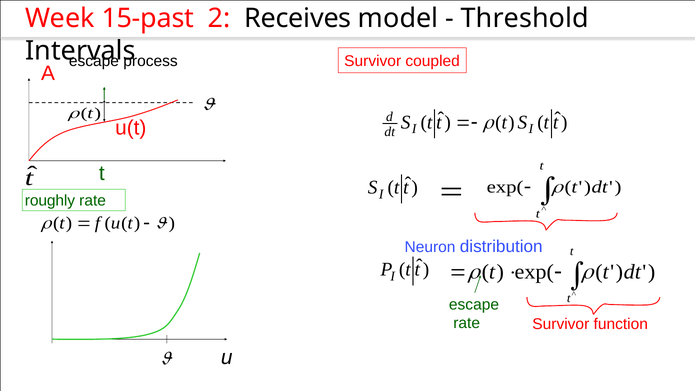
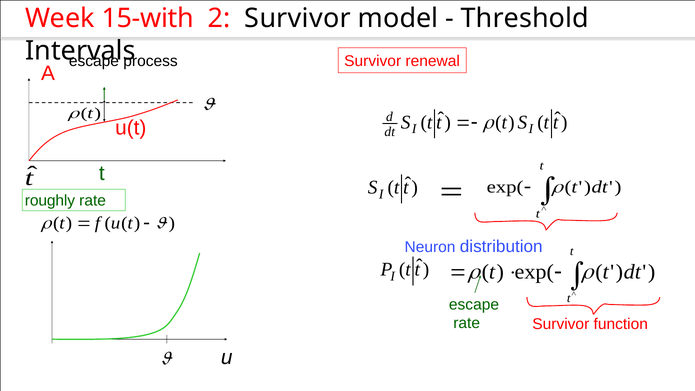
15-past: 15-past -> 15-with (148, 18)
2 Receives: Receives -> Survivor (298, 18)
coupled: coupled -> renewal (433, 61)
